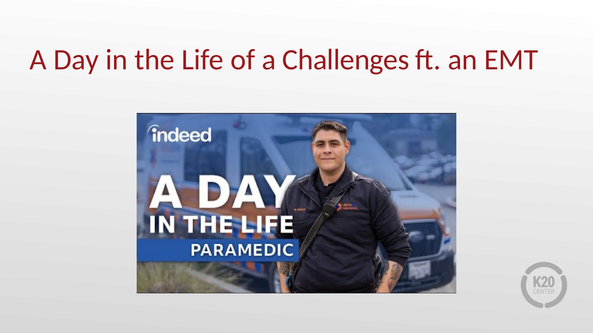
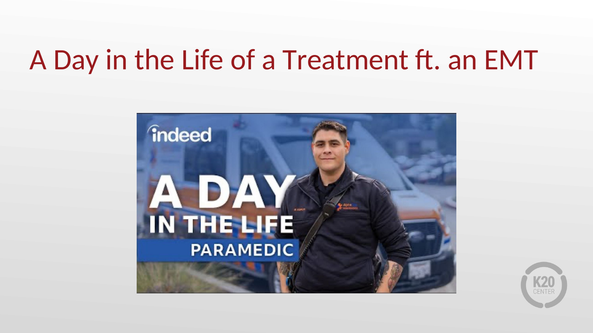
Challenges: Challenges -> Treatment (346, 60)
